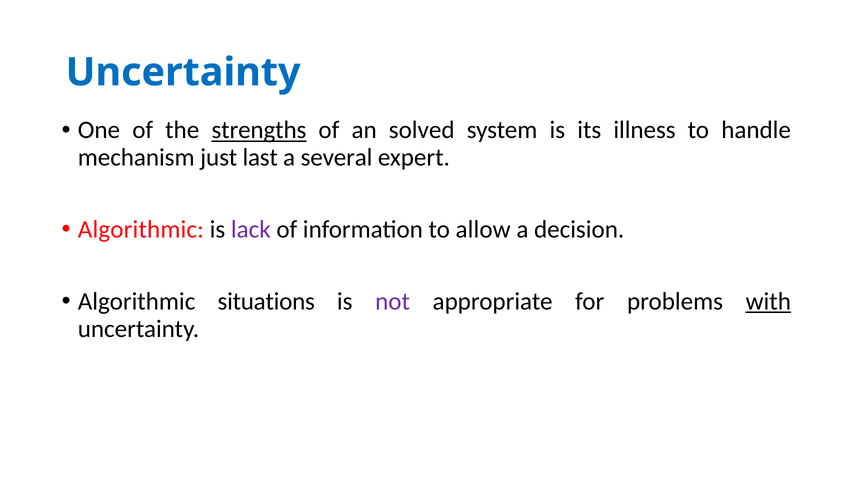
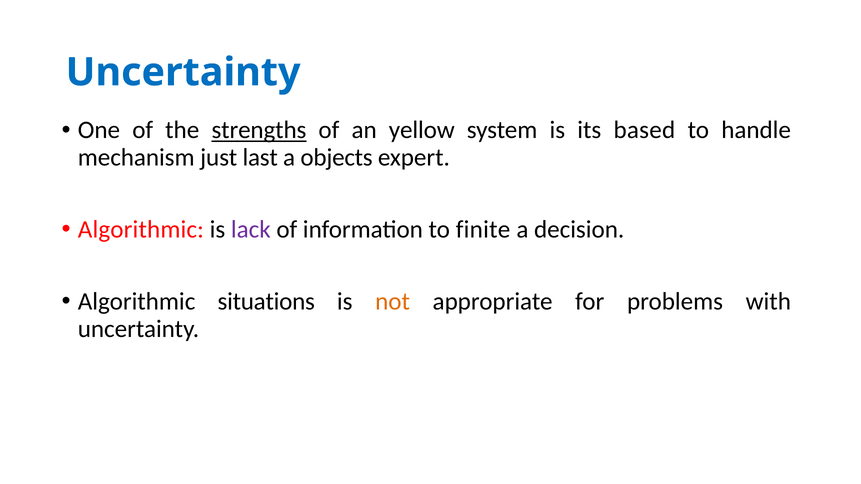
solved: solved -> yellow (422, 130)
illness: illness -> based (644, 130)
several: several -> objects (337, 157)
allow: allow -> finite (483, 230)
not colour: purple -> orange (393, 302)
with underline: present -> none (768, 302)
